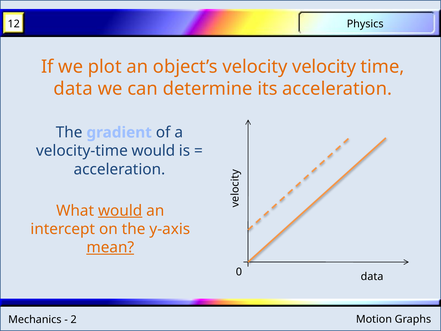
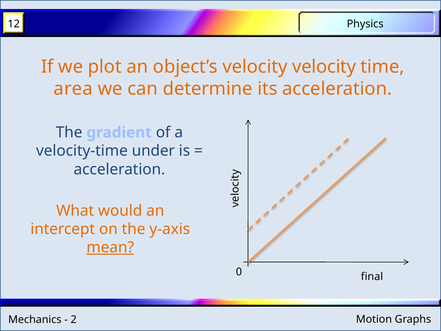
data: data -> area (73, 89)
velocity-time would: would -> under (153, 151)
would underline: present -> none (120, 211)
0 data: data -> final (372, 276)
